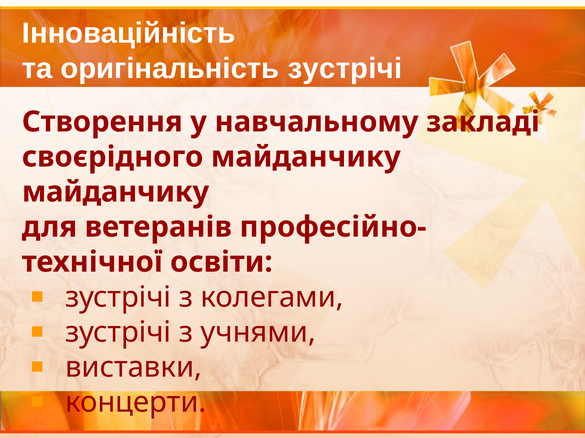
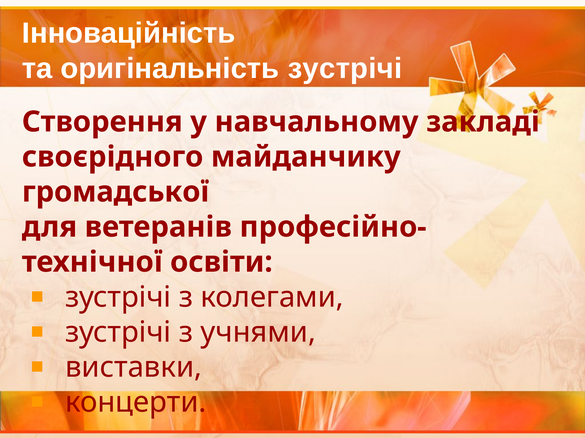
майданчику: майданчику -> громадської (115, 192)
